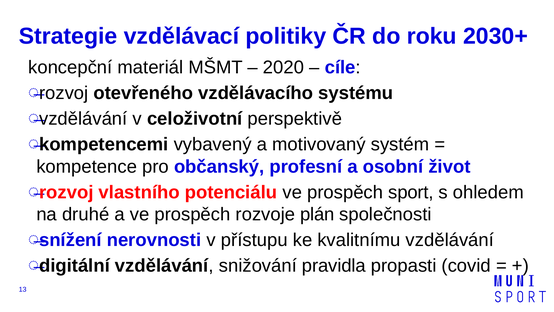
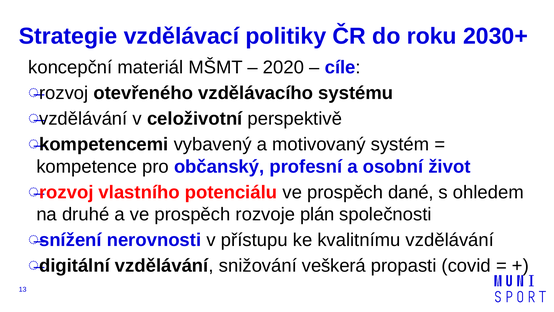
sport: sport -> dané (411, 192)
pravidla: pravidla -> veškerá (334, 265)
